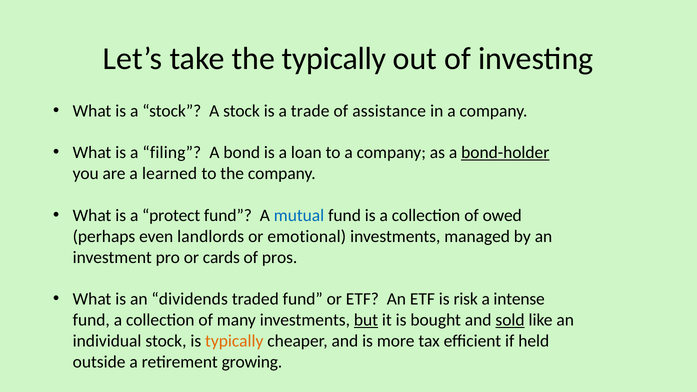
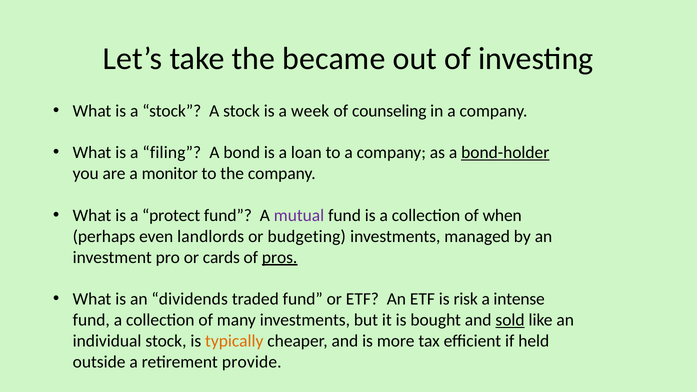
the typically: typically -> became (334, 59)
trade: trade -> week (310, 111)
assistance: assistance -> counseling (389, 111)
learned: learned -> monitor (170, 174)
mutual colour: blue -> purple (299, 215)
owed: owed -> when (502, 215)
emotional: emotional -> budgeting (307, 236)
pros underline: none -> present (280, 257)
but underline: present -> none (366, 320)
growing: growing -> provide (252, 362)
